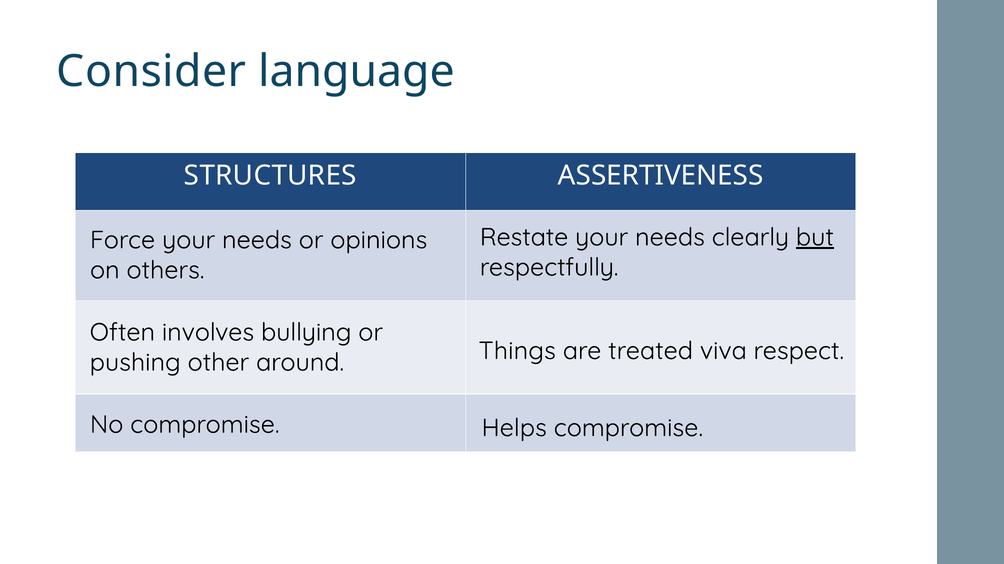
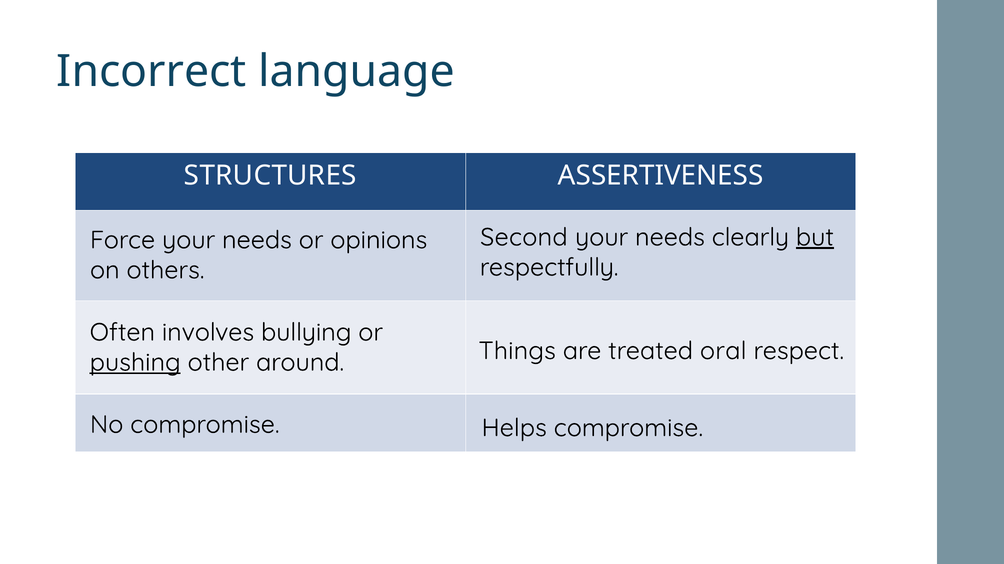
Consider: Consider -> Incorrect (152, 72)
Restate: Restate -> Second (524, 238)
pushing underline: none -> present (135, 363)
viva: viva -> oral (723, 351)
